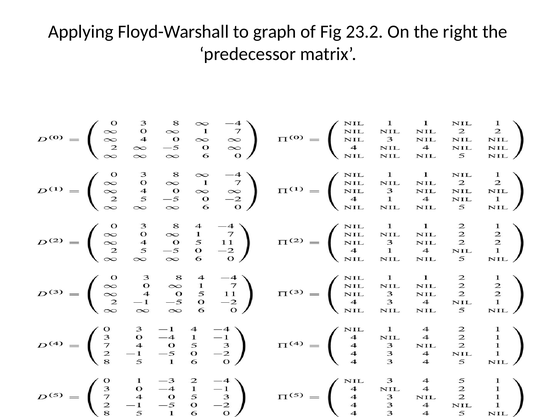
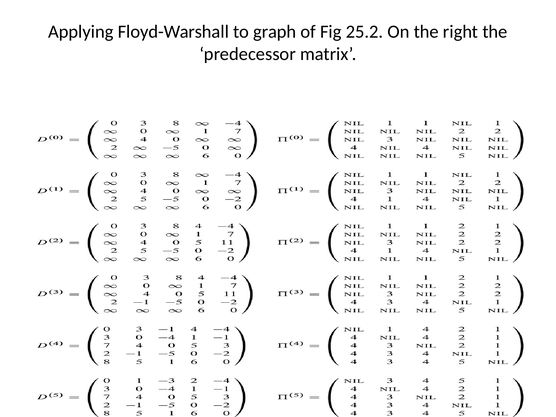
23.2: 23.2 -> 25.2 (365, 32)
